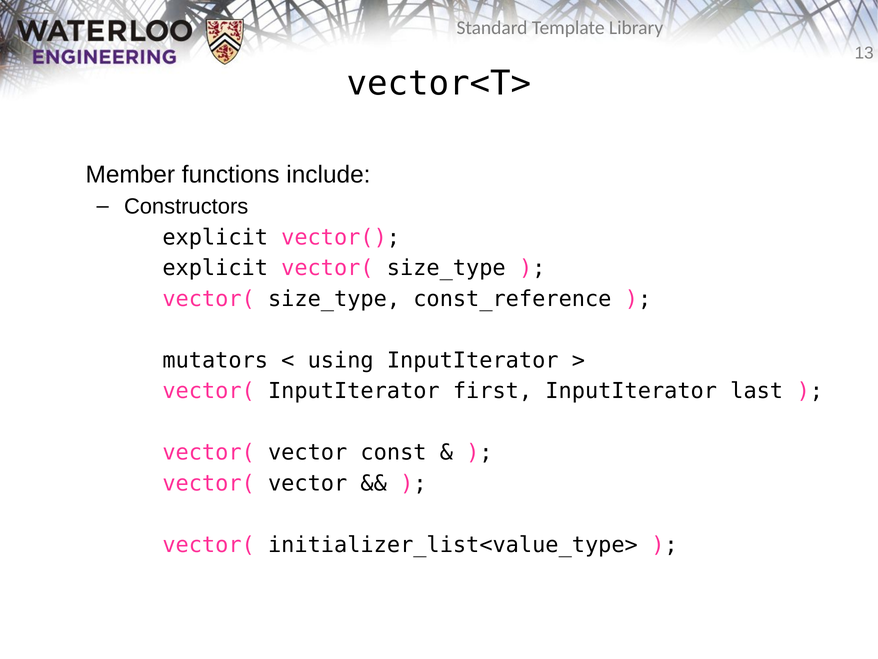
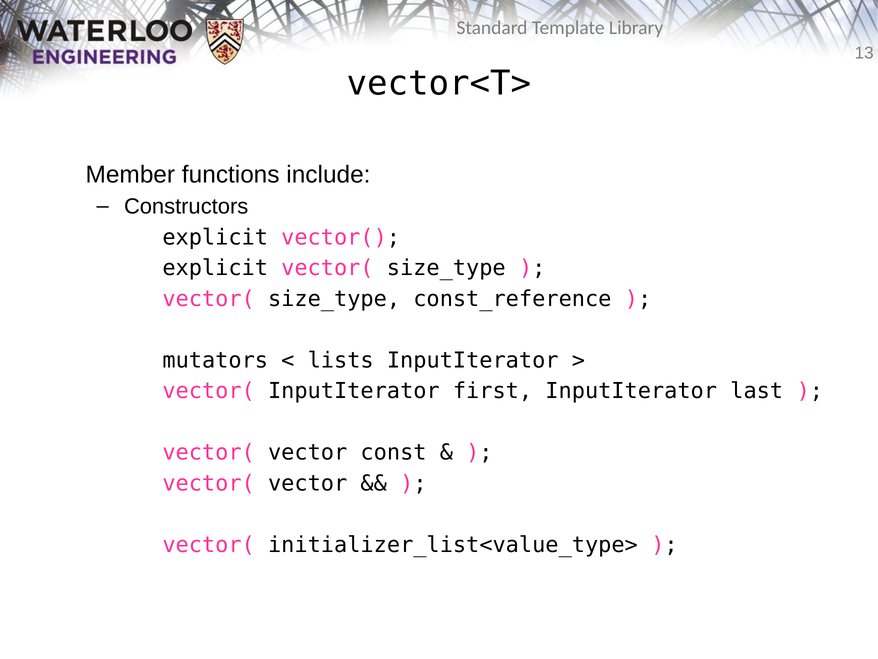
using: using -> lists (341, 360)
